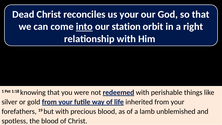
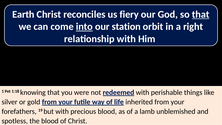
Dead: Dead -> Earth (23, 14)
us your: your -> fiery (129, 14)
that underline: none -> present (201, 14)
